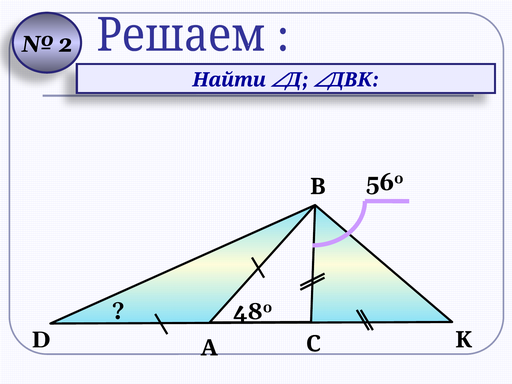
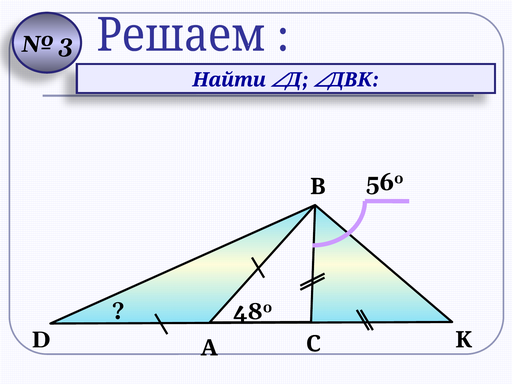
2: 2 -> 3 (66, 44)
